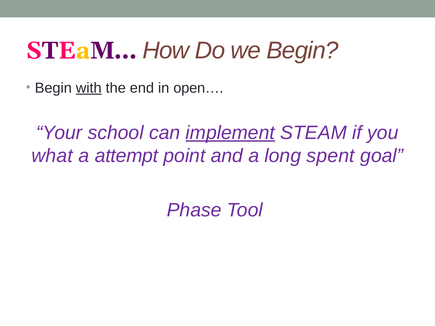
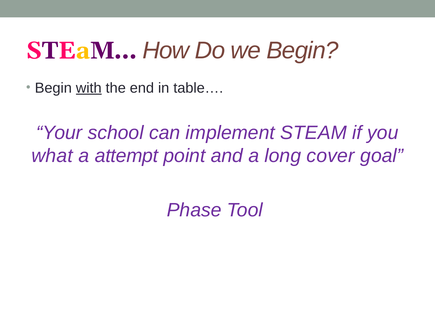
open…: open… -> table… (198, 88)
implement underline: present -> none (230, 133)
spent: spent -> cover (331, 156)
